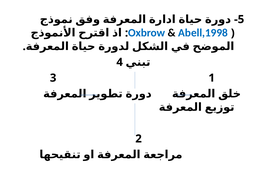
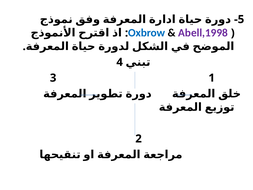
Abell,1998 colour: blue -> purple (203, 33)
